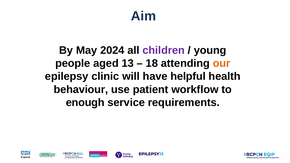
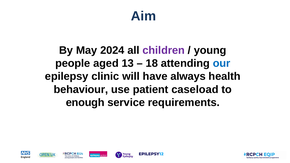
our colour: orange -> blue (222, 63)
helpful: helpful -> always (188, 76)
workflow: workflow -> caseload (195, 90)
